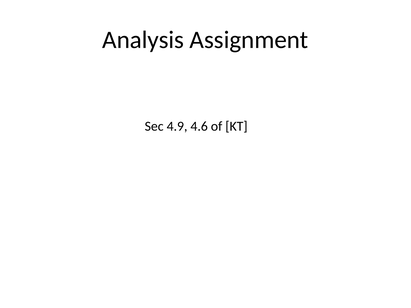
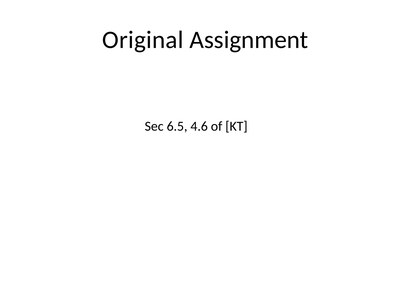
Analysis: Analysis -> Original (143, 40)
4.9: 4.9 -> 6.5 (177, 126)
